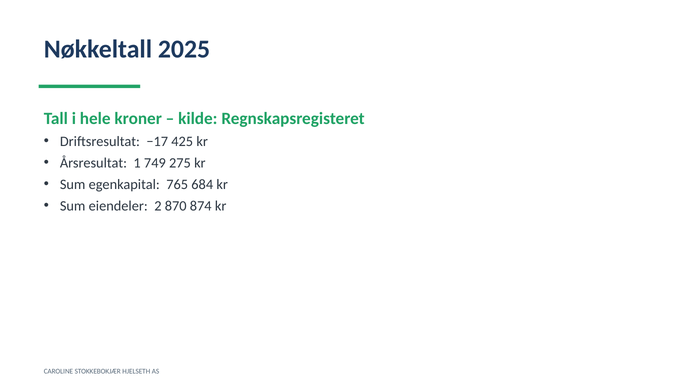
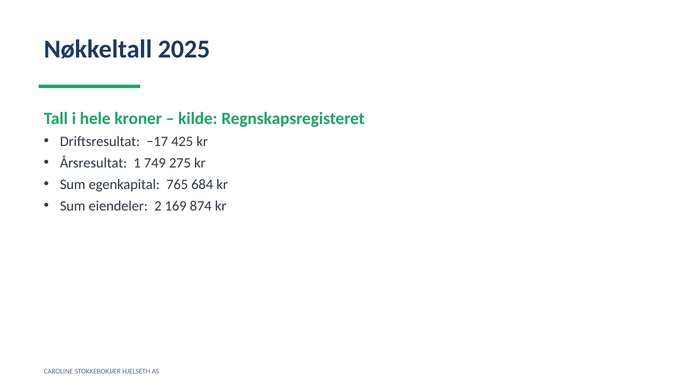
870: 870 -> 169 (176, 206)
